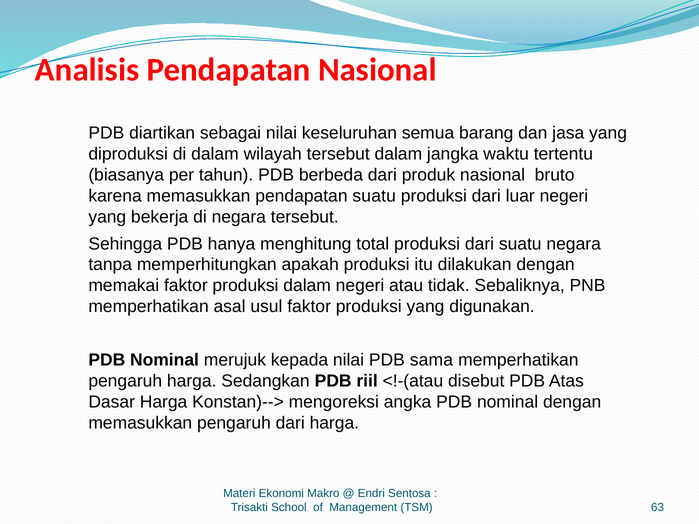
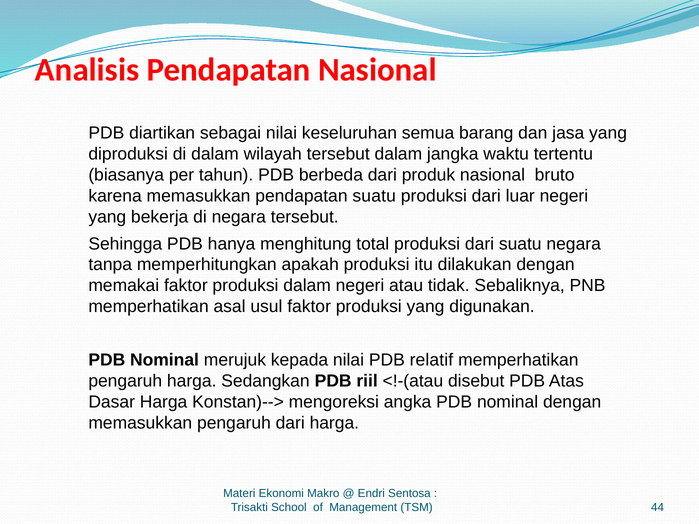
sama: sama -> relatif (431, 360)
63: 63 -> 44 (658, 508)
